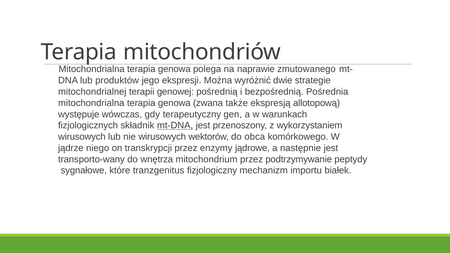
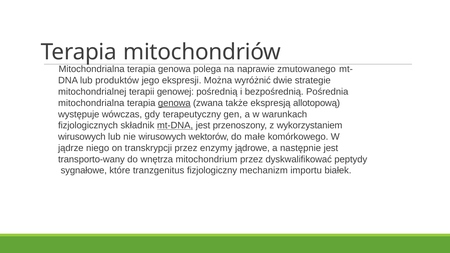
genowa underline: none -> present (174, 103)
obca: obca -> małe (255, 137)
podtrzymywanie: podtrzymywanie -> dyskwalifikować (299, 159)
